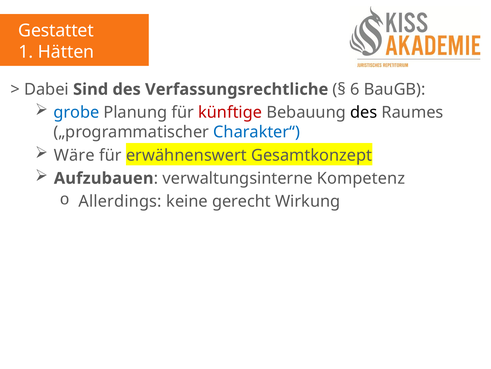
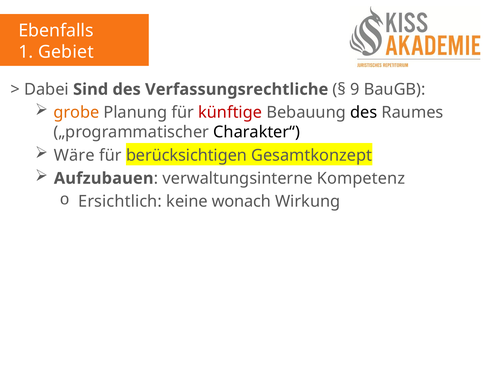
Gestattet: Gestattet -> Ebenfalls (56, 31)
Hätten: Hätten -> Gebiet (66, 52)
6: 6 -> 9 (355, 89)
grobe colour: blue -> orange (76, 112)
Charakter“ colour: blue -> black (257, 132)
erwähnenswert: erwähnenswert -> berücksichtigen (187, 155)
Allerdings: Allerdings -> Ersichtlich (120, 201)
gerecht: gerecht -> wonach (241, 201)
